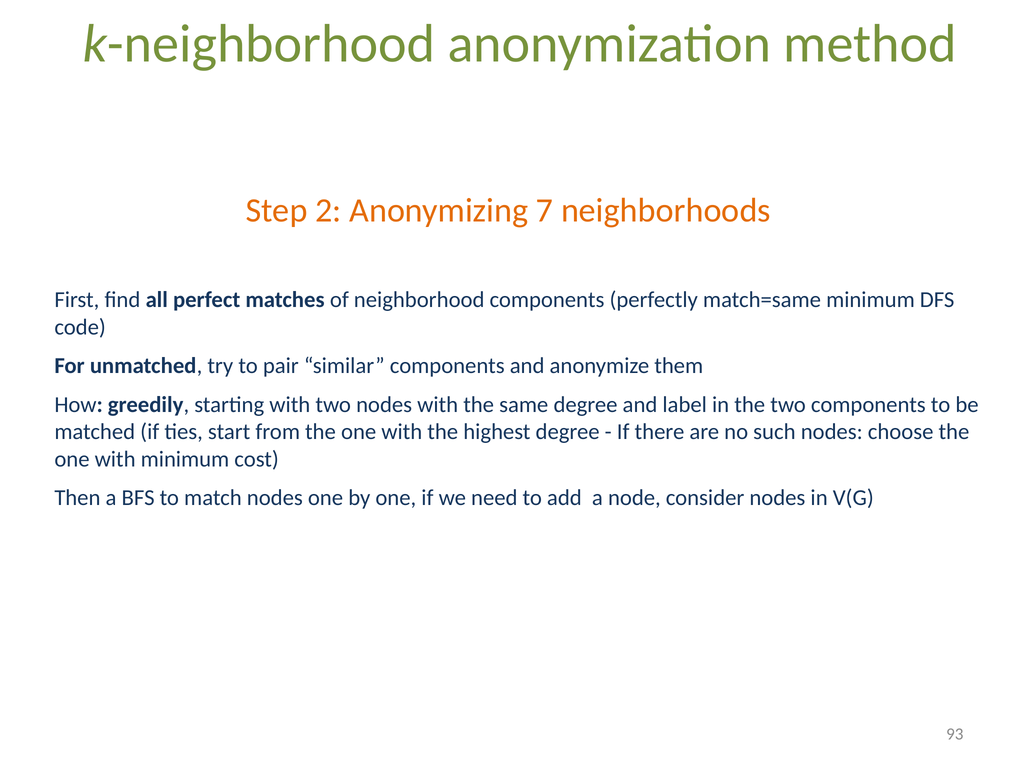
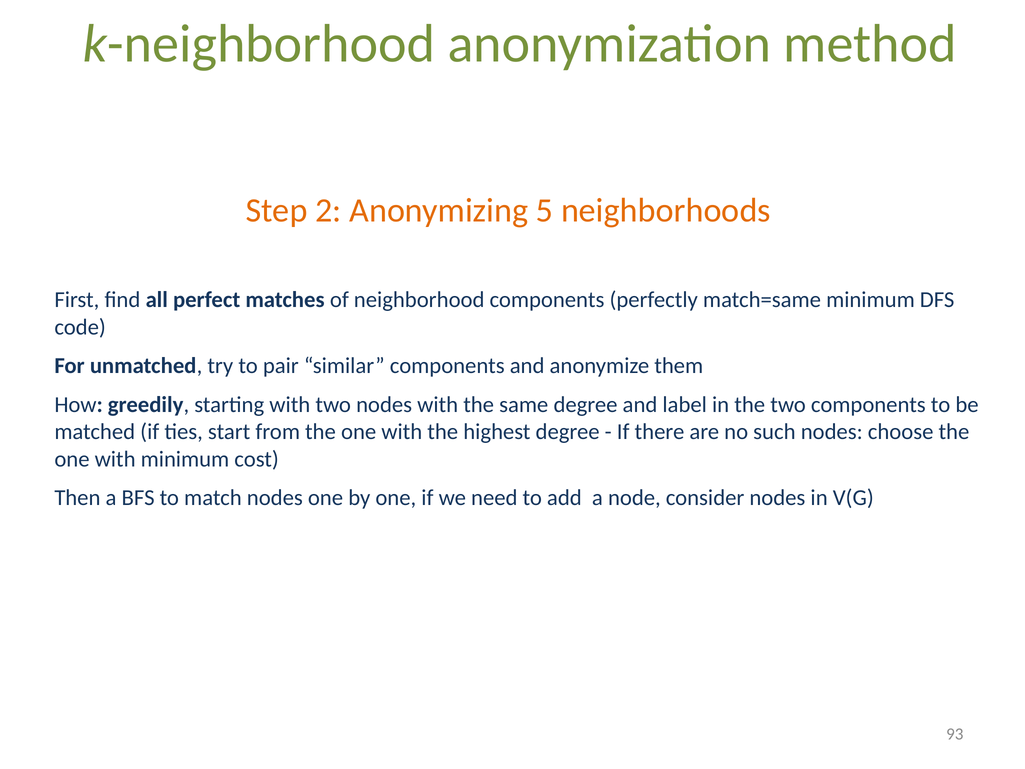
7: 7 -> 5 (545, 210)
